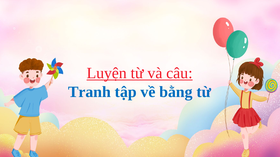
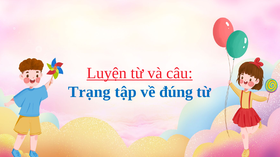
Tranh: Tranh -> Trạng (89, 92)
bằng: bằng -> đúng (176, 92)
